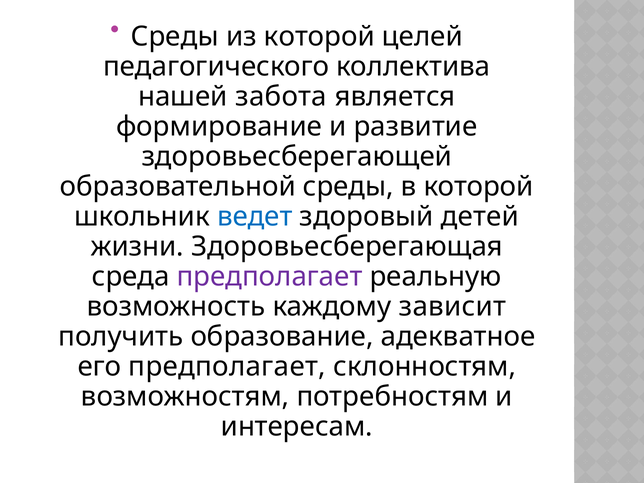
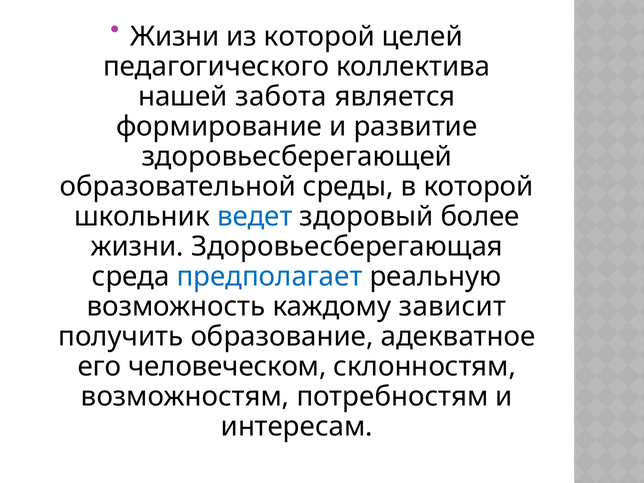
Среды: Среды -> Жизни (175, 37)
детей: детей -> более (480, 217)
предполагает colour: purple -> blue (270, 277)
его предполагает: предполагает -> человеческом (227, 366)
